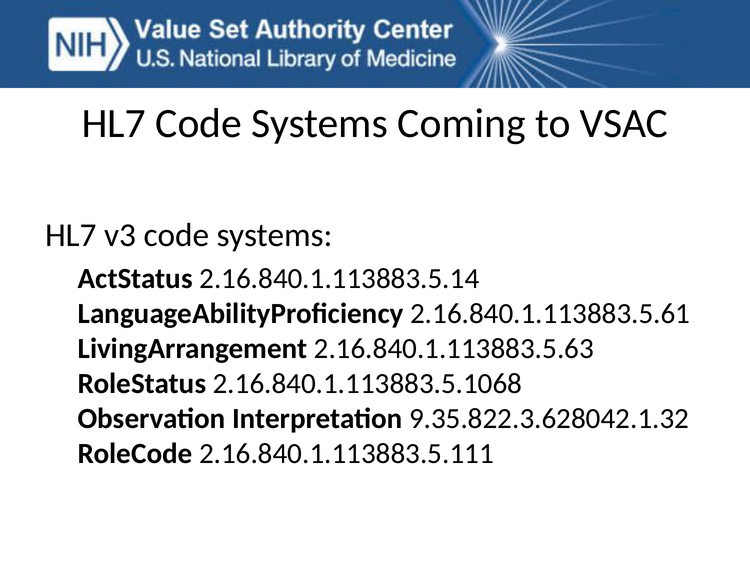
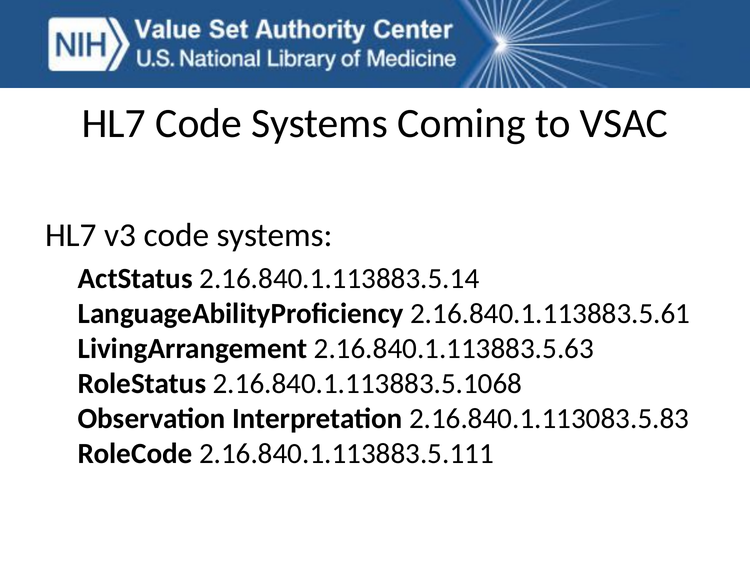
9.35.822.3.628042.1.32: 9.35.822.3.628042.1.32 -> 2.16.840.1.113083.5.83 (549, 418)
